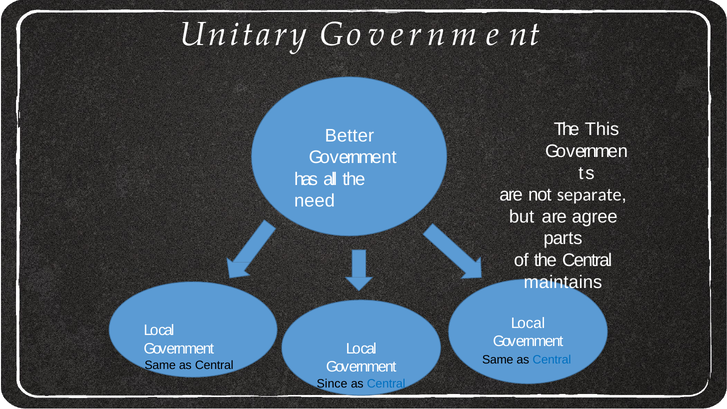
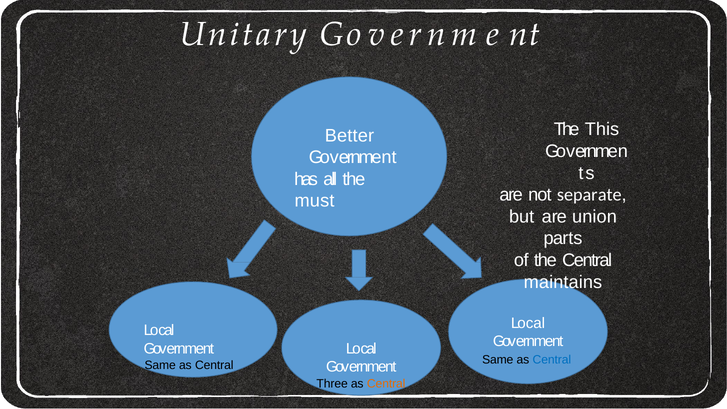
need: need -> must (314, 201)
agree: agree -> union (595, 217)
Since: Since -> Three (332, 384)
Central colour: blue -> orange (386, 384)
